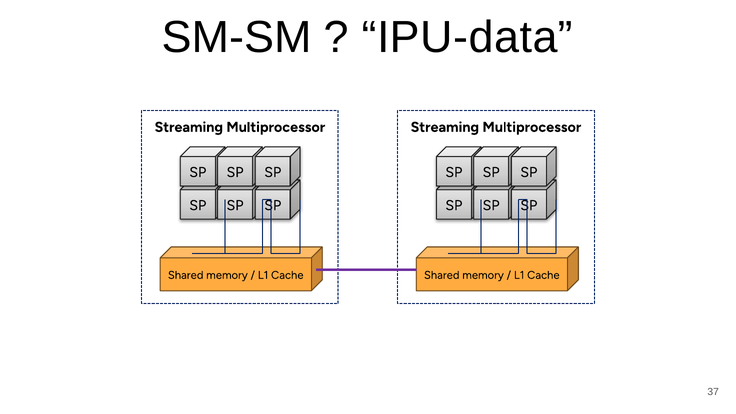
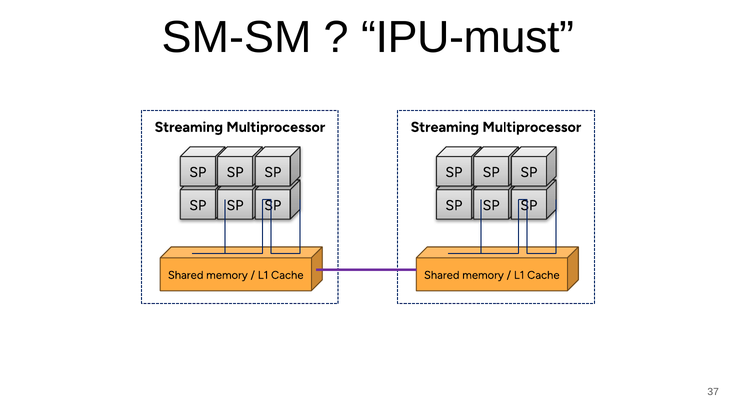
IPU-data: IPU-data -> IPU-must (468, 37)
